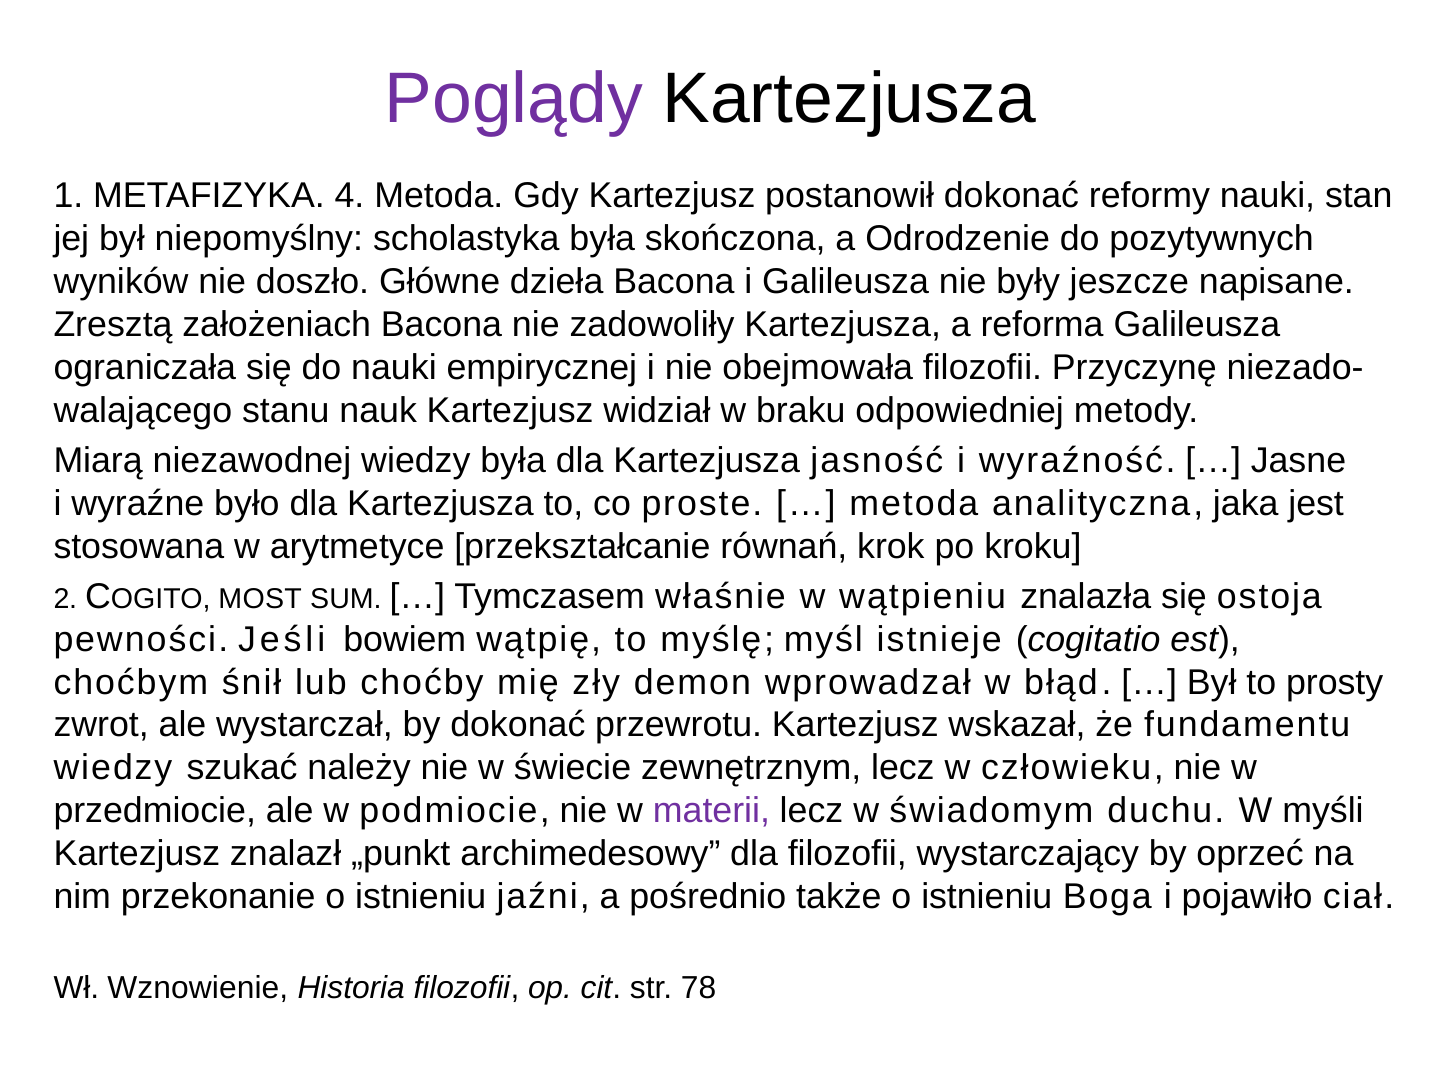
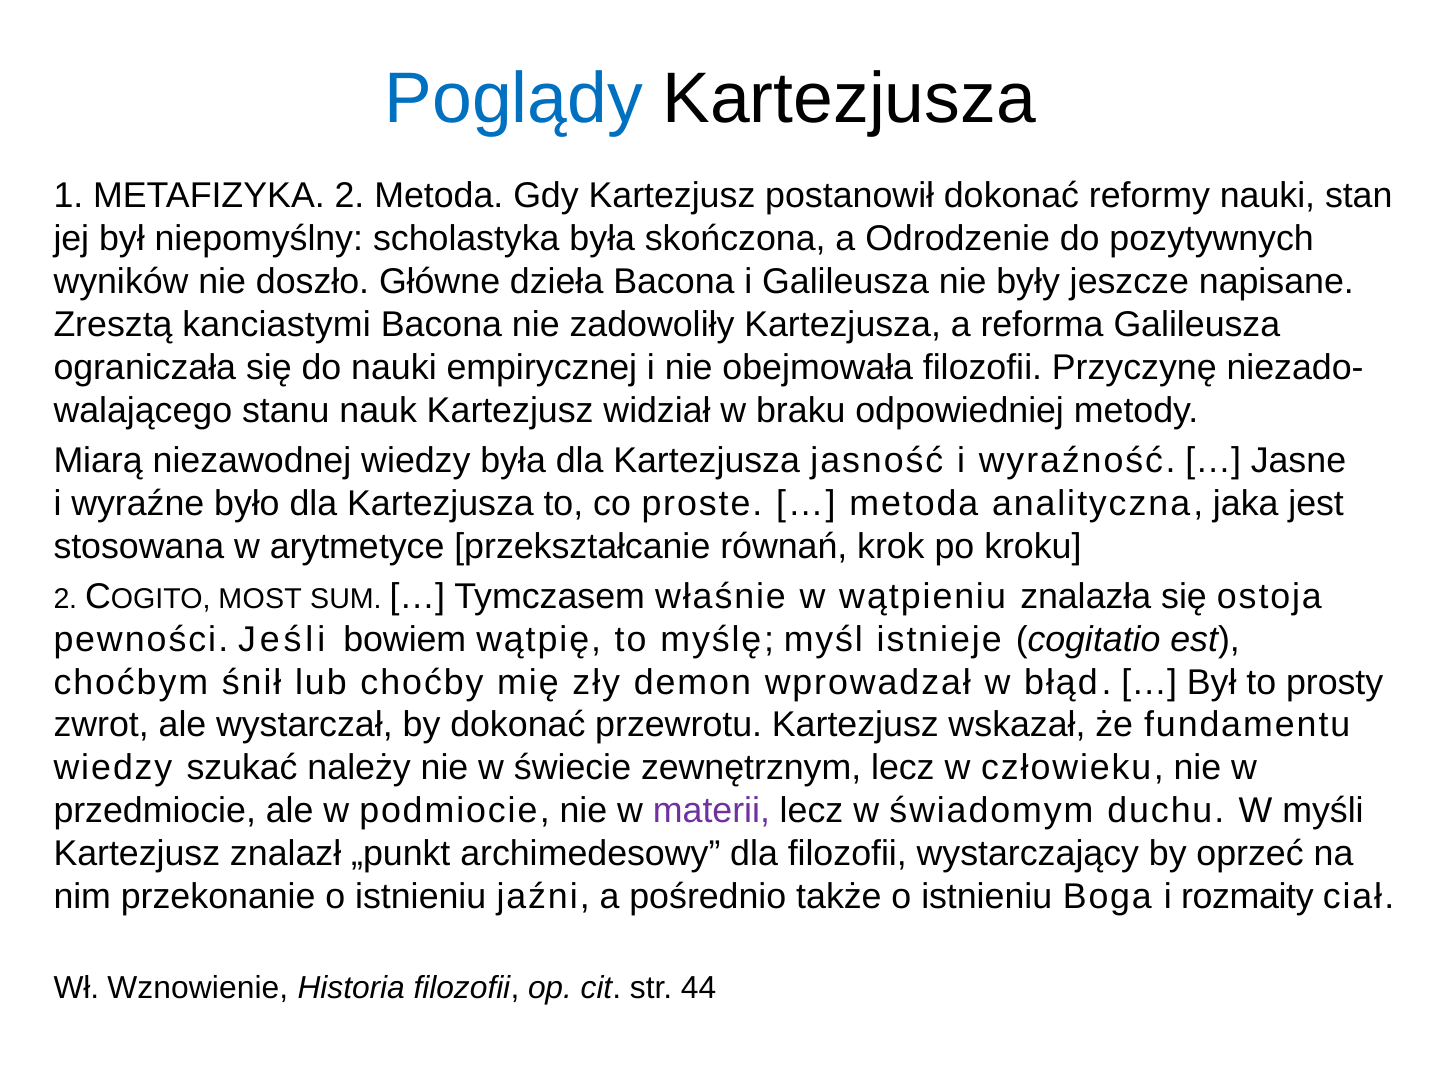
Poglądy colour: purple -> blue (514, 99)
METAFIZYKA 4: 4 -> 2 (349, 196)
założeniach: założeniach -> kanciastymi (277, 324)
pojawiło: pojawiło -> rozmaity (1247, 896)
78: 78 -> 44 (699, 987)
